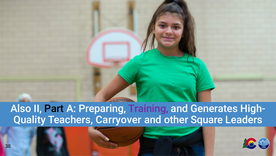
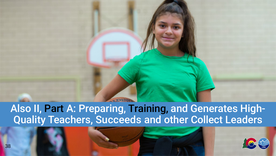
Training colour: purple -> black (148, 108)
Carryover: Carryover -> Succeeds (119, 119)
Square: Square -> Collect (207, 119)
